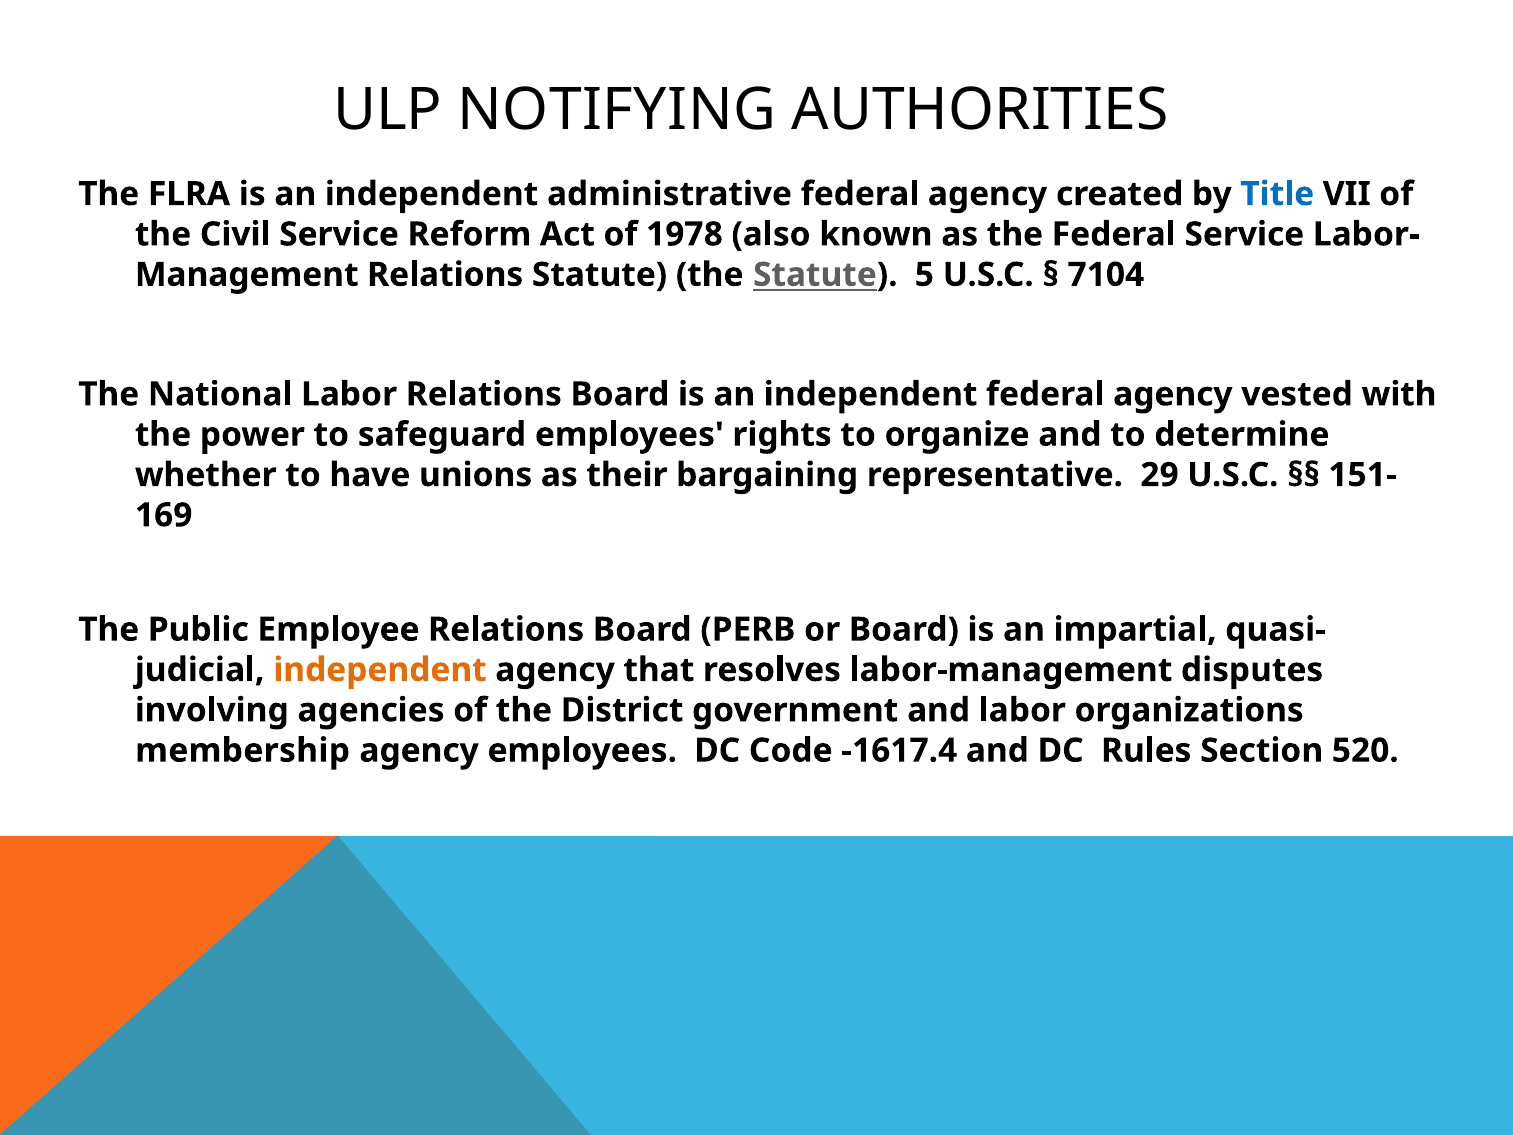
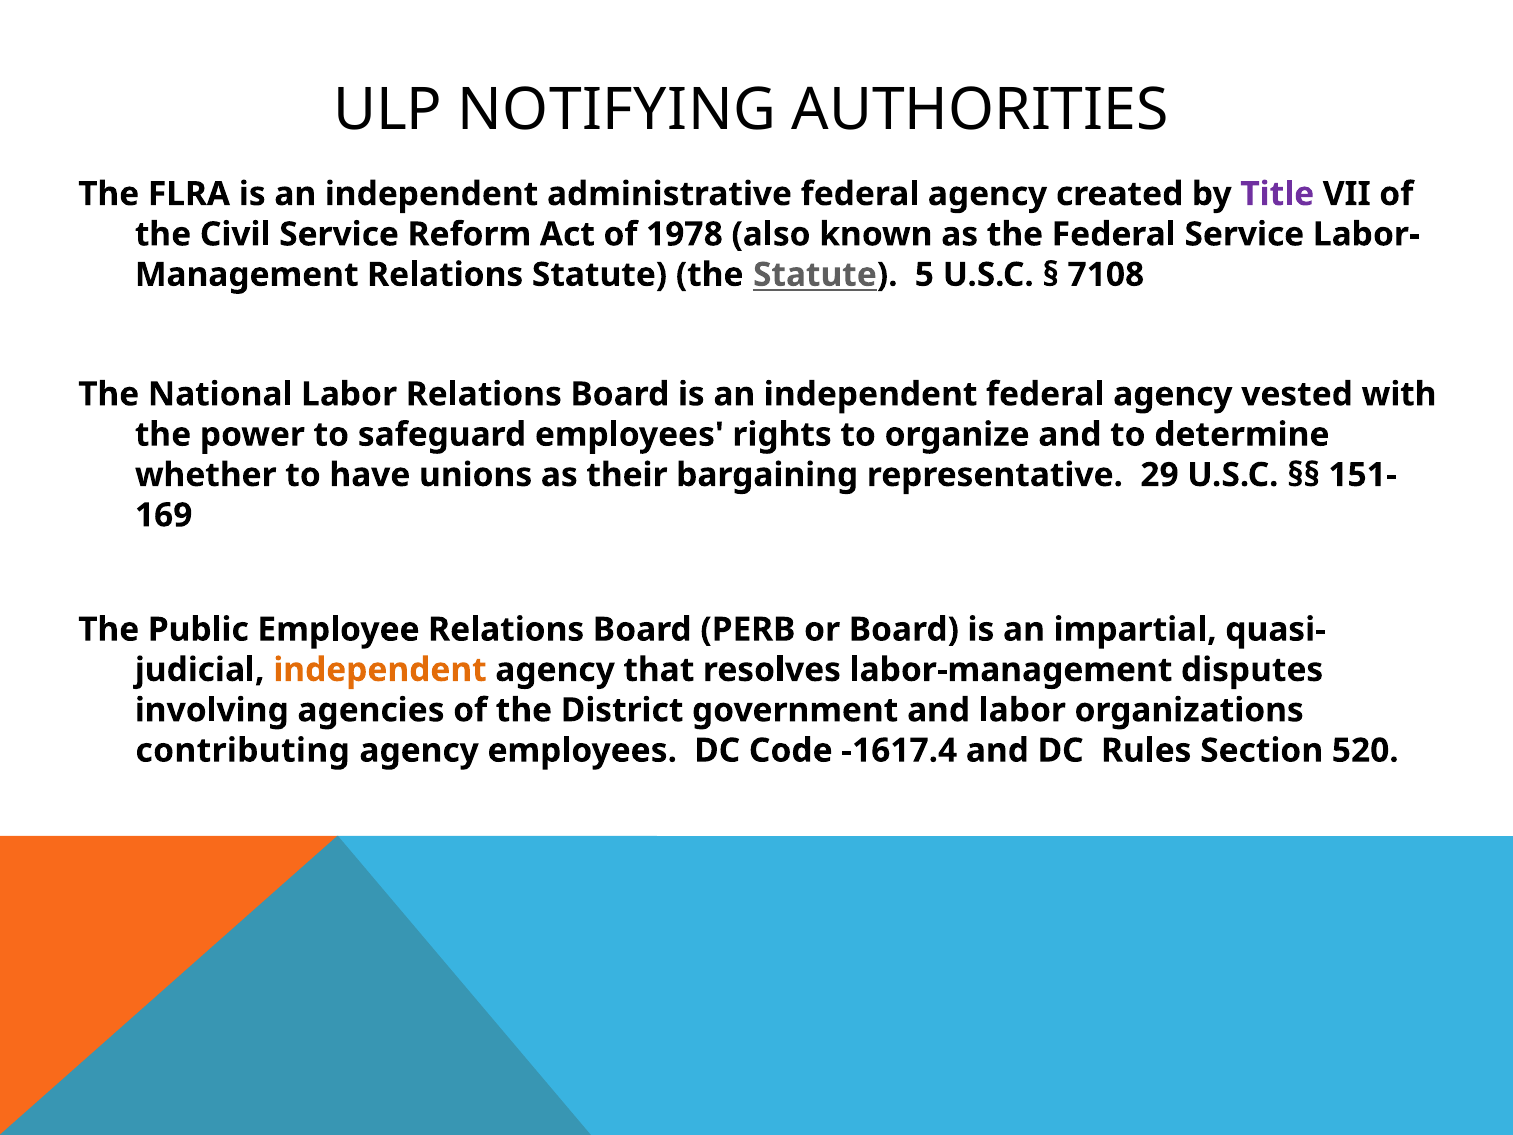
Title colour: blue -> purple (1277, 194)
7104: 7104 -> 7108 (1106, 275)
membership: membership -> contributing (243, 750)
